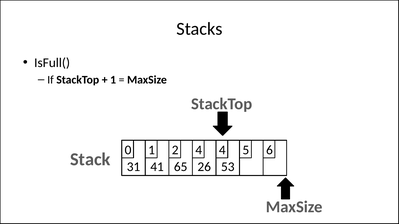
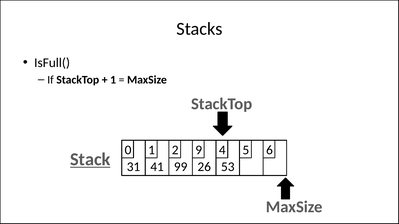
2 4: 4 -> 9 (199, 150)
Stack underline: none -> present (90, 160)
65: 65 -> 99 (181, 167)
